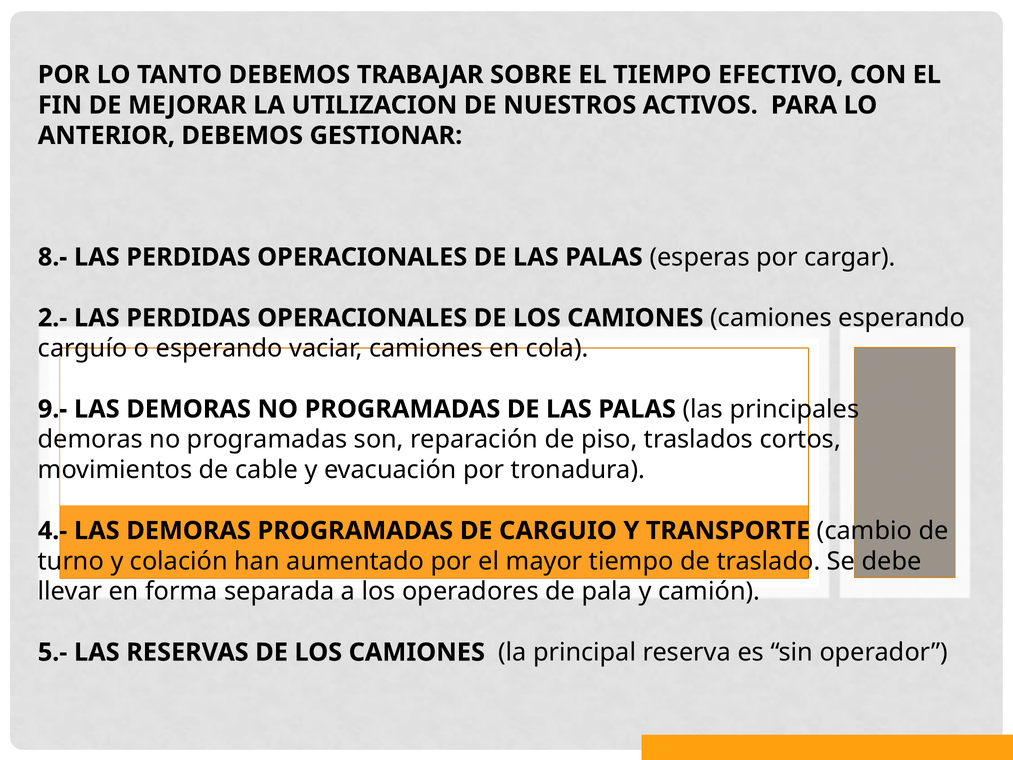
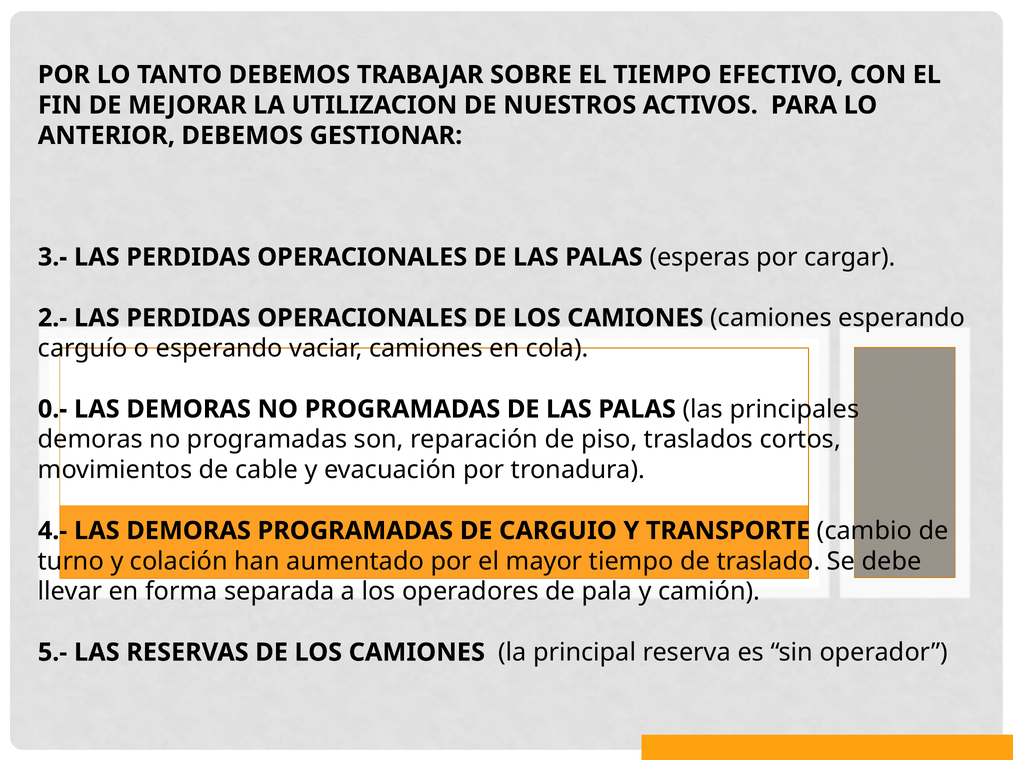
8.-: 8.- -> 3.- (53, 257)
9.-: 9.- -> 0.- (53, 409)
